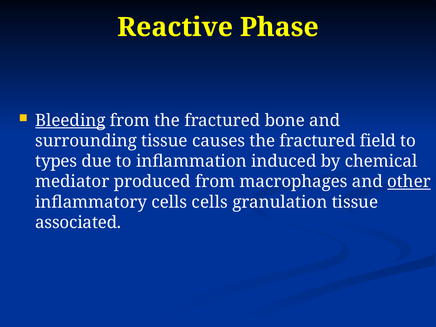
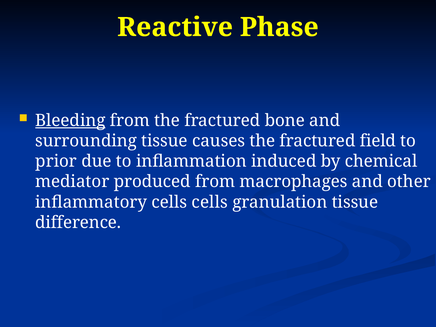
types: types -> prior (56, 161)
other underline: present -> none (409, 182)
associated: associated -> difference (78, 222)
